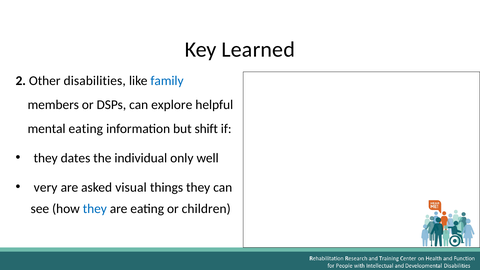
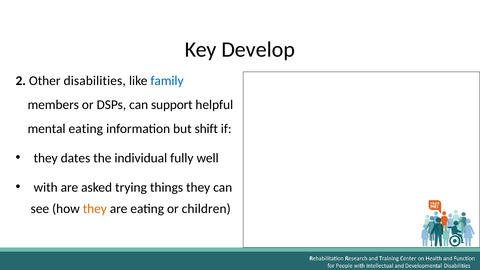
Learned: Learned -> Develop (258, 50)
explore: explore -> support (172, 105)
only: only -> fully (182, 158)
very: very -> with (46, 187)
visual: visual -> trying (131, 187)
they colour: blue -> orange (95, 209)
